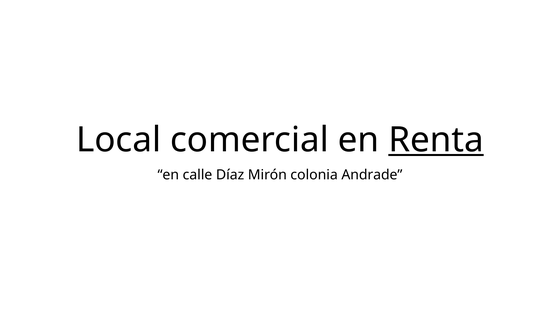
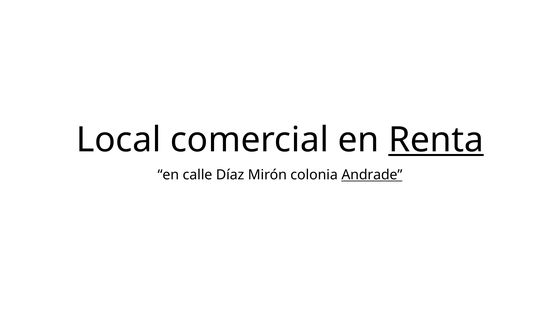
Andrade underline: none -> present (372, 175)
